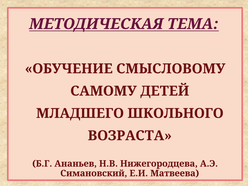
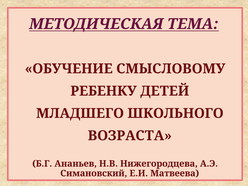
САМОМУ: САМОМУ -> РЕБЕНКУ (104, 91)
